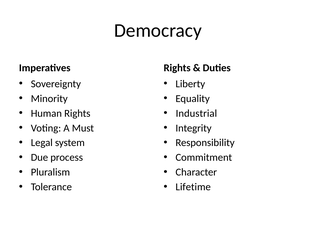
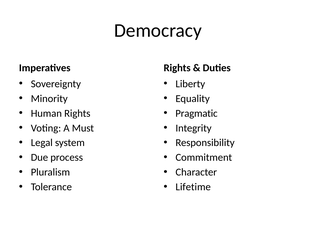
Industrial: Industrial -> Pragmatic (196, 113)
